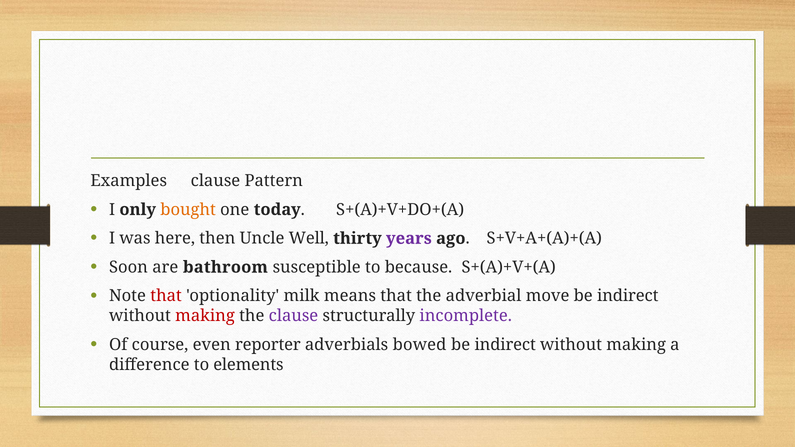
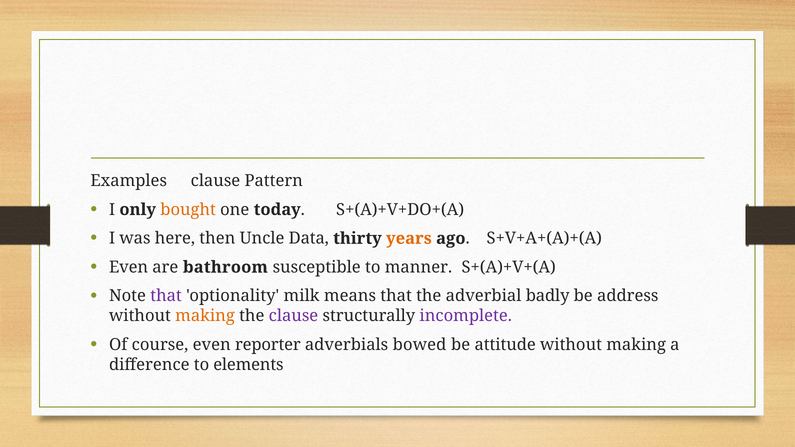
Well: Well -> Data (309, 238)
years colour: purple -> orange (409, 238)
Soon: Soon -> Even (129, 267)
because: because -> manner (418, 267)
that colour: red -> purple (166, 296)
move: move -> badly (548, 296)
indirect: indirect -> address (628, 296)
making colour: red -> orange (205, 316)
indirect: indirect -> attitude (505, 345)
